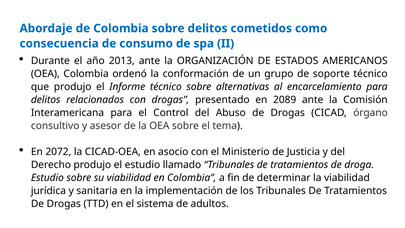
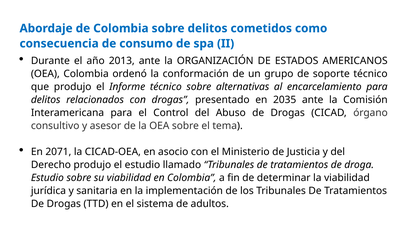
2089: 2089 -> 2035 (285, 100)
2072: 2072 -> 2071 (58, 152)
